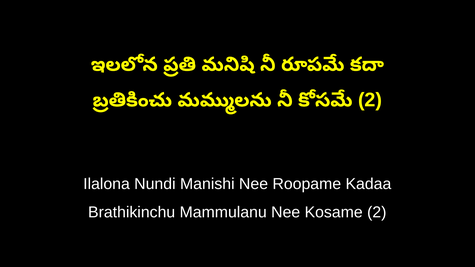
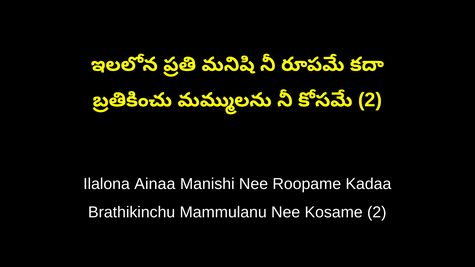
Nundi: Nundi -> Ainaa (155, 184)
